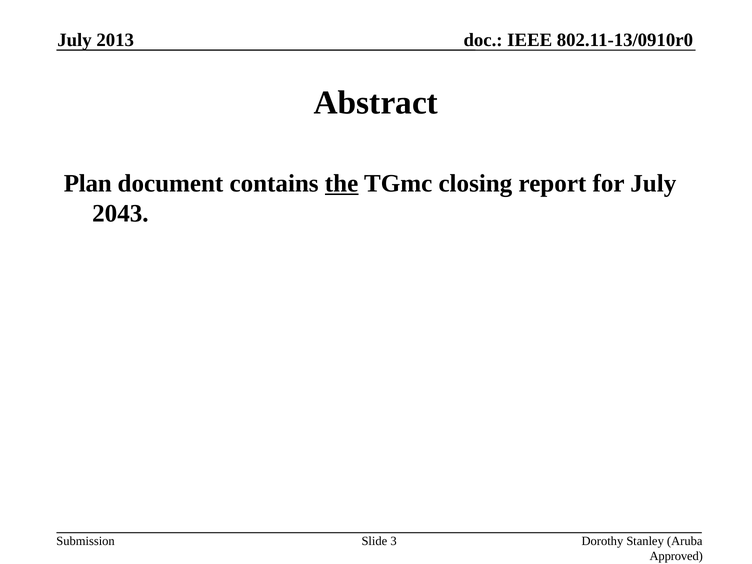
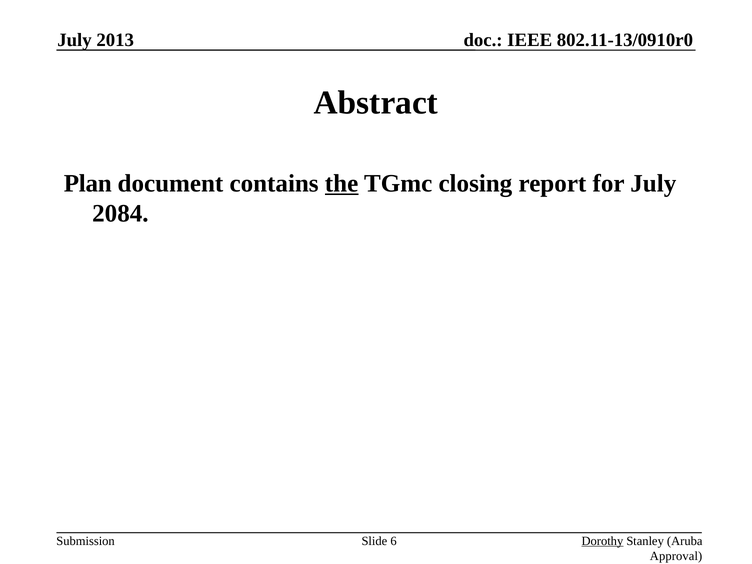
2043: 2043 -> 2084 (120, 214)
3: 3 -> 6 (394, 541)
Dorothy underline: none -> present (602, 541)
Approved: Approved -> Approval (676, 556)
